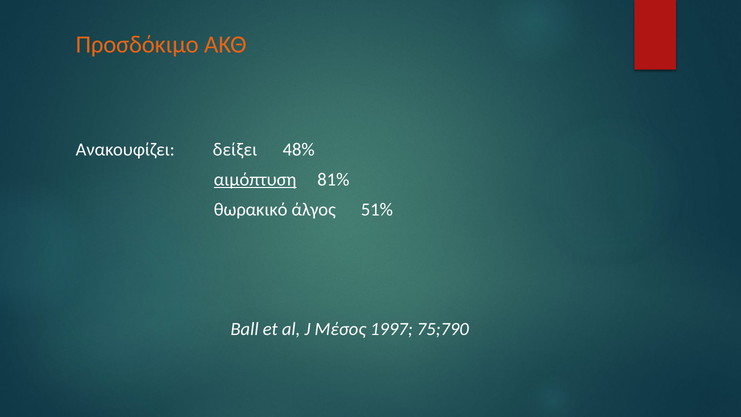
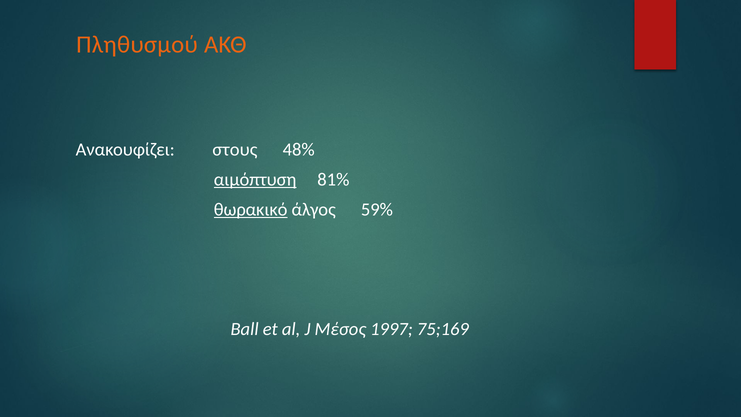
Προσδόκιμο: Προσδόκιμο -> Πληθυσμού (137, 45)
δείξει: δείξει -> στους (235, 149)
θωρακικό underline: none -> present (251, 209)
51%: 51% -> 59% (377, 209)
75;790: 75;790 -> 75;169 (443, 329)
